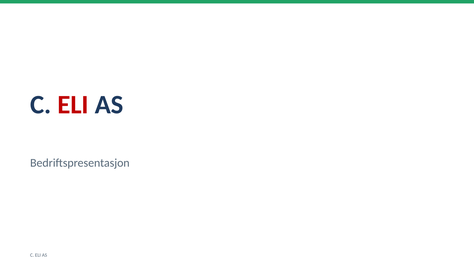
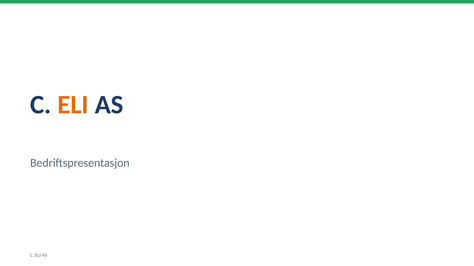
ELI colour: red -> orange (73, 105)
